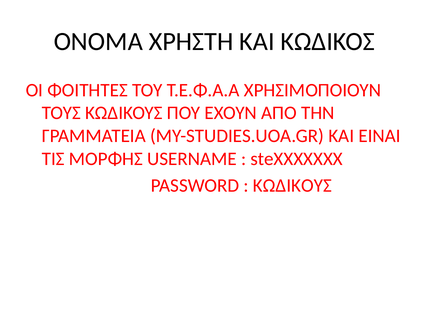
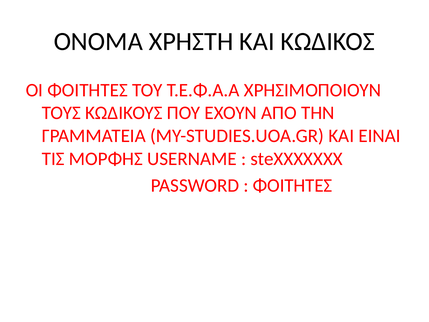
ΚΩΔΙΚΟΥΣ: ΚΩΔΙΚΟΥΣ -> ΦΟΙΤΗΤΕΣ (293, 185)
